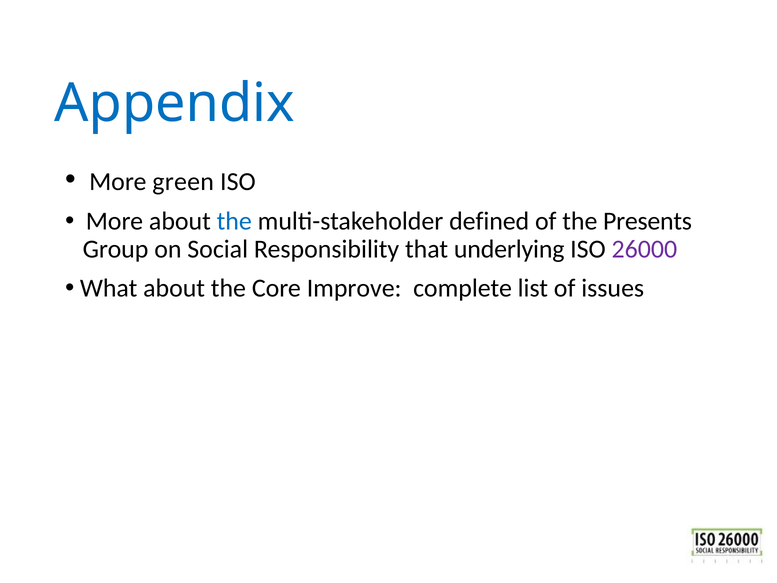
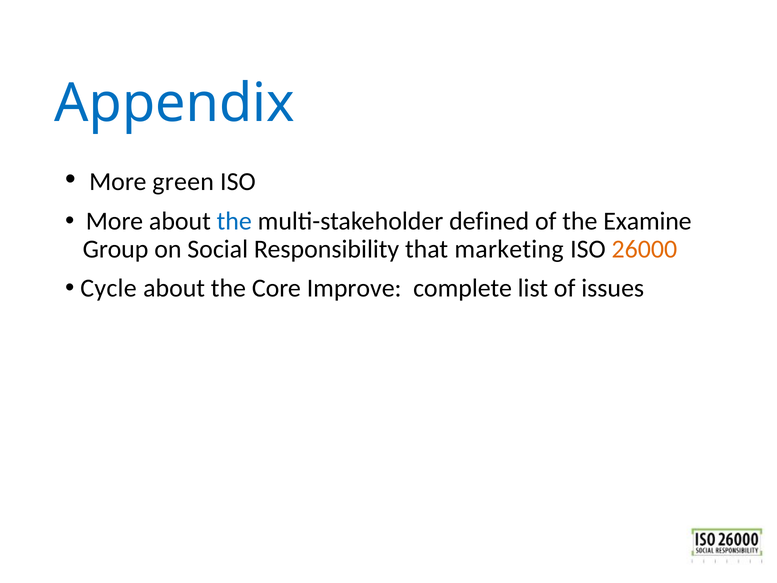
Presents: Presents -> Examine (647, 221)
underlying: underlying -> marketing (509, 249)
26000 colour: purple -> orange (644, 249)
What: What -> Cycle (108, 288)
